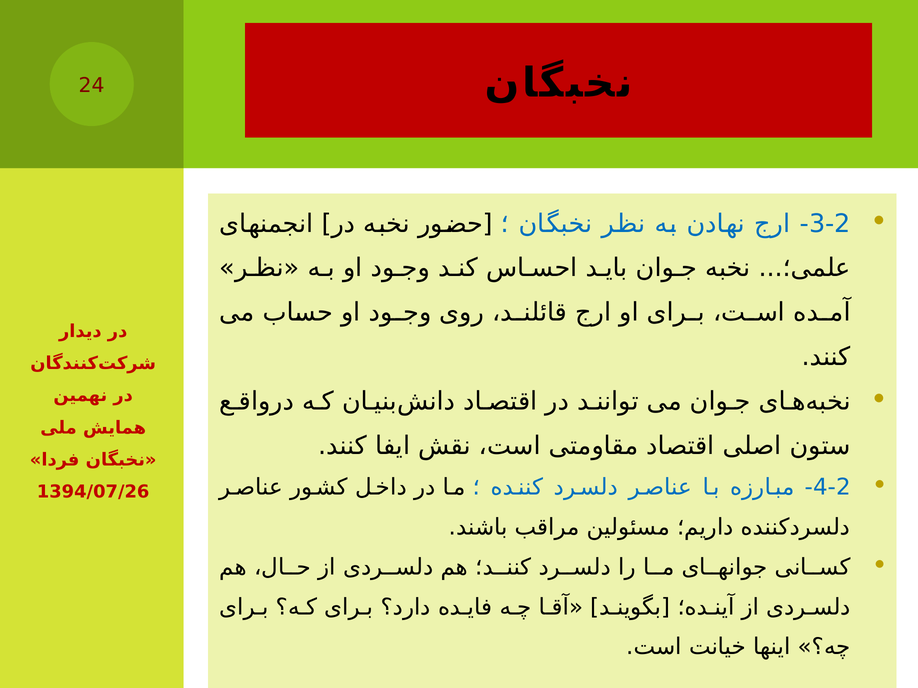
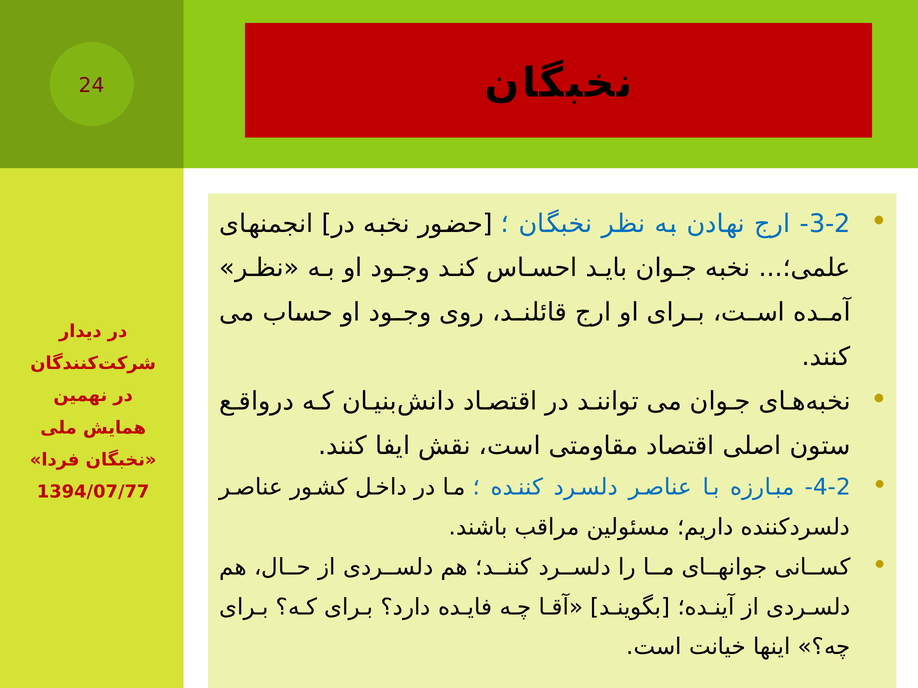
1394/07/26: 1394/07/26 -> 1394/07/77 (93, 492)
